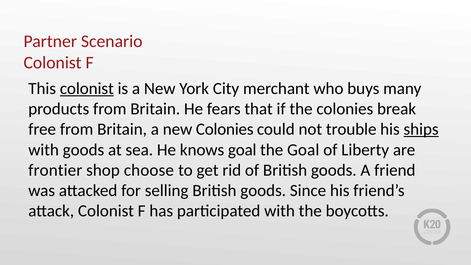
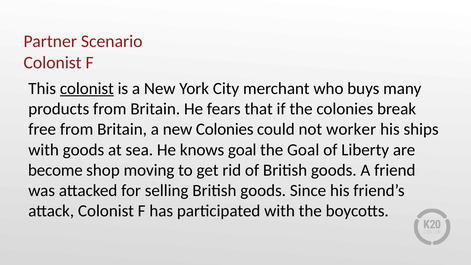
trouble: trouble -> worker (351, 129)
ships underline: present -> none (421, 129)
frontier: frontier -> become (55, 170)
choose: choose -> moving (149, 170)
